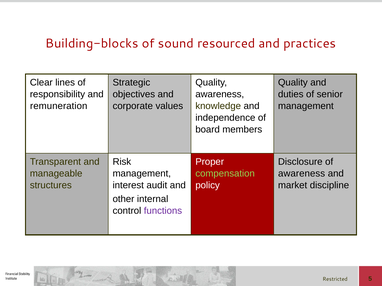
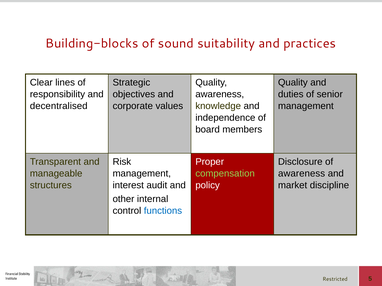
resourced: resourced -> suitability (226, 43)
remuneration: remuneration -> decentralised (59, 106)
functions colour: purple -> blue (163, 211)
